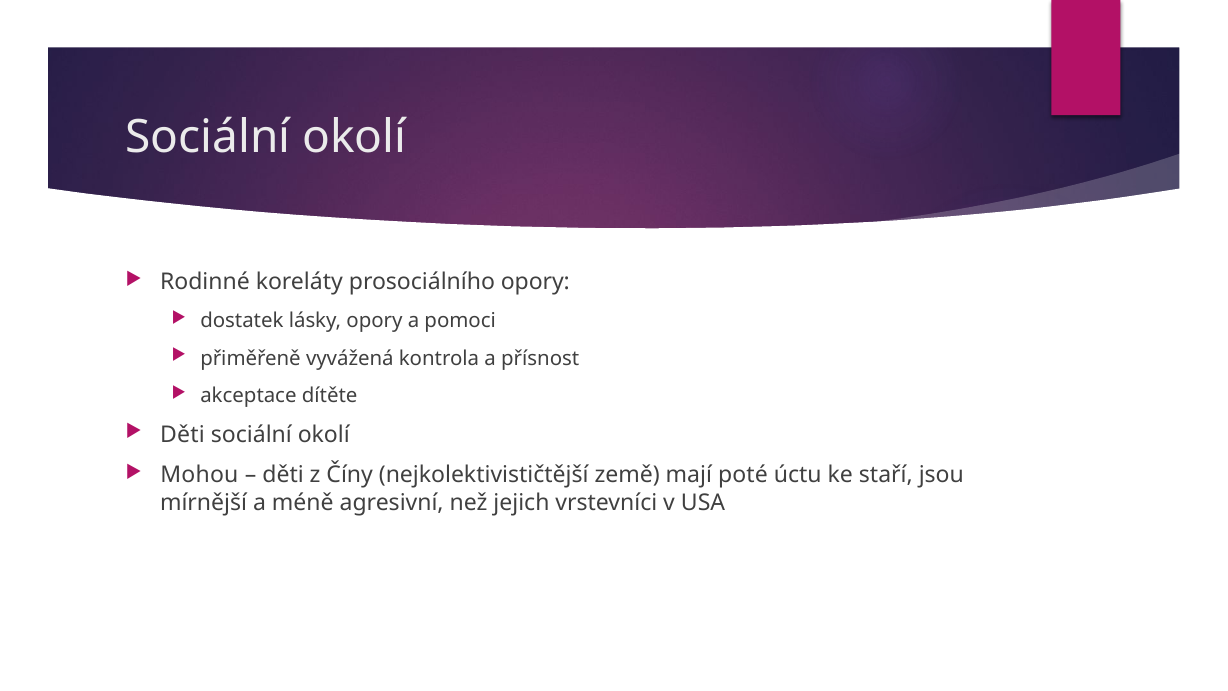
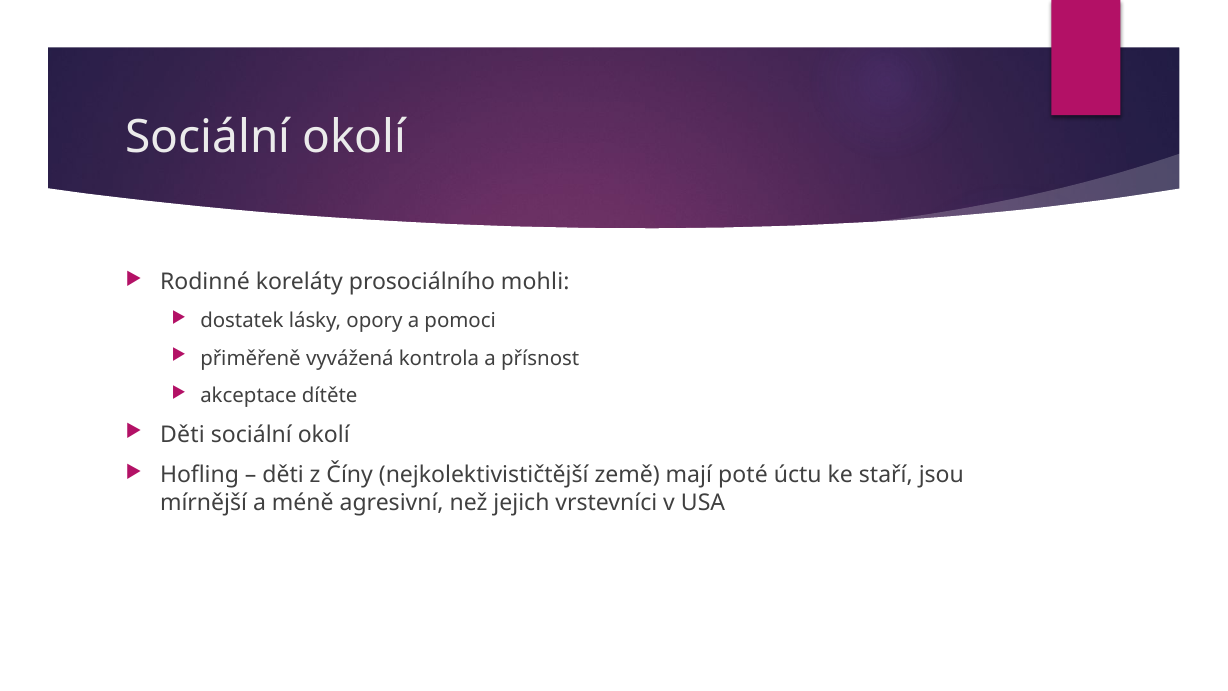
prosociálního opory: opory -> mohli (535, 282)
Mohou: Mohou -> Hofling (200, 475)
